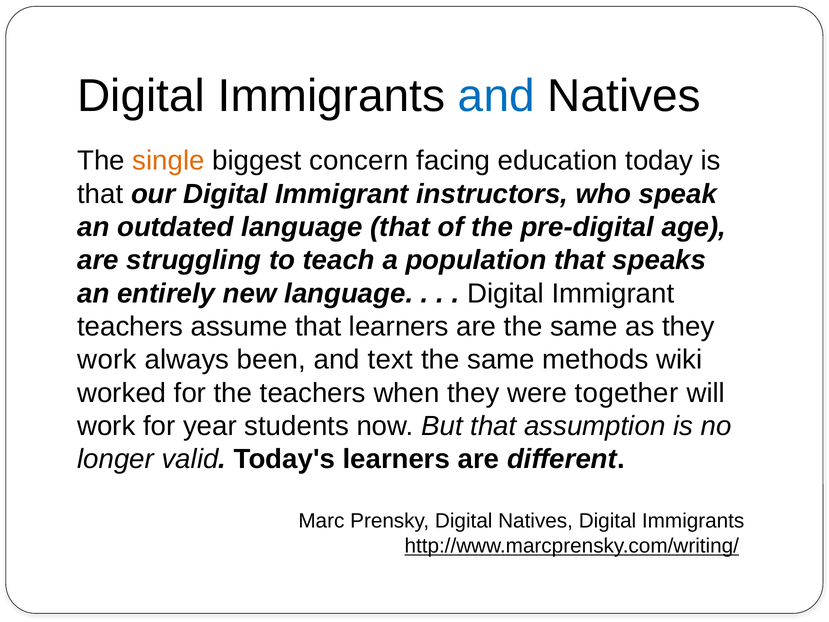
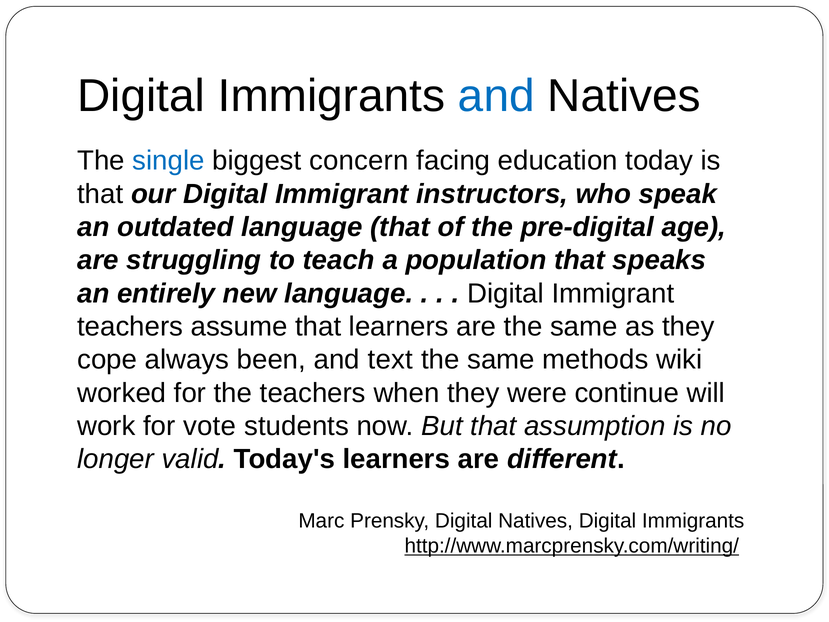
single colour: orange -> blue (169, 161)
work: work -> cope (107, 360)
together: together -> continue (627, 393)
year: year -> vote (210, 426)
